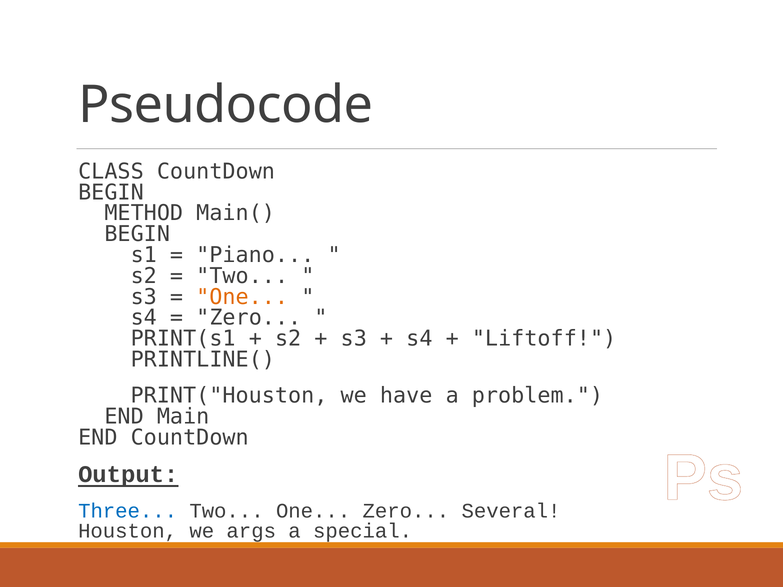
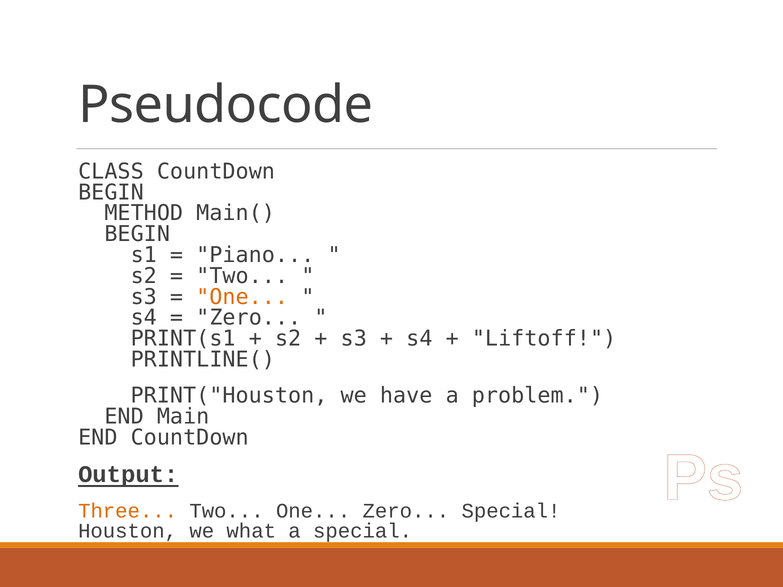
Three colour: blue -> orange (128, 511)
Zero Several: Several -> Special (511, 511)
args: args -> what (251, 531)
